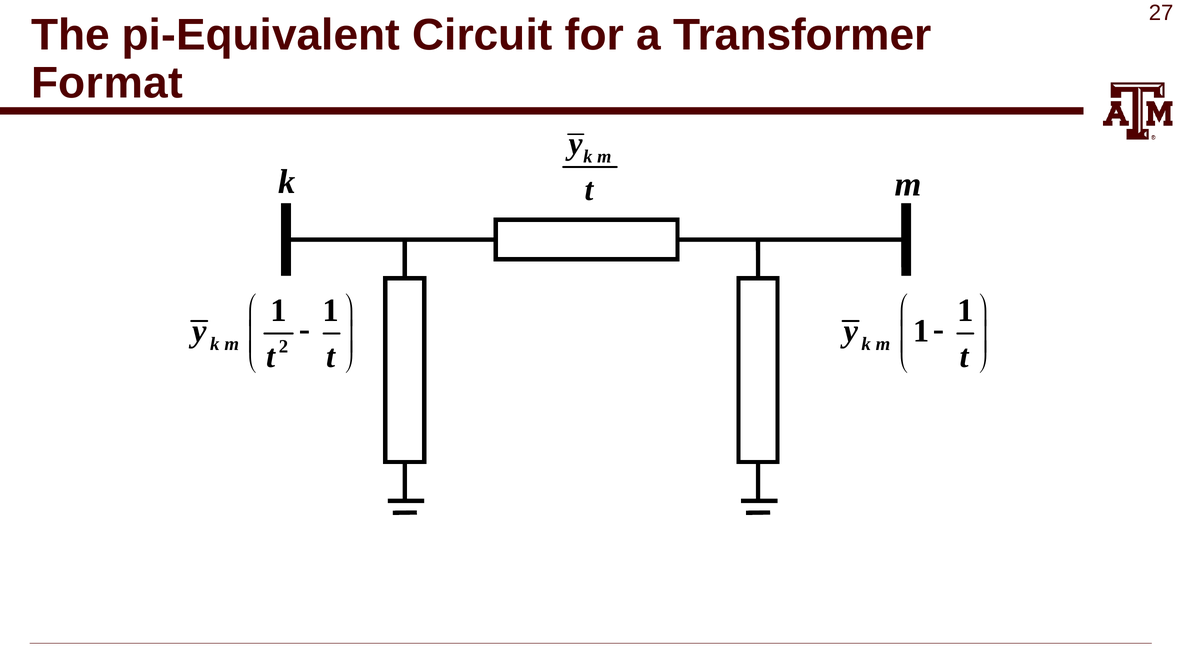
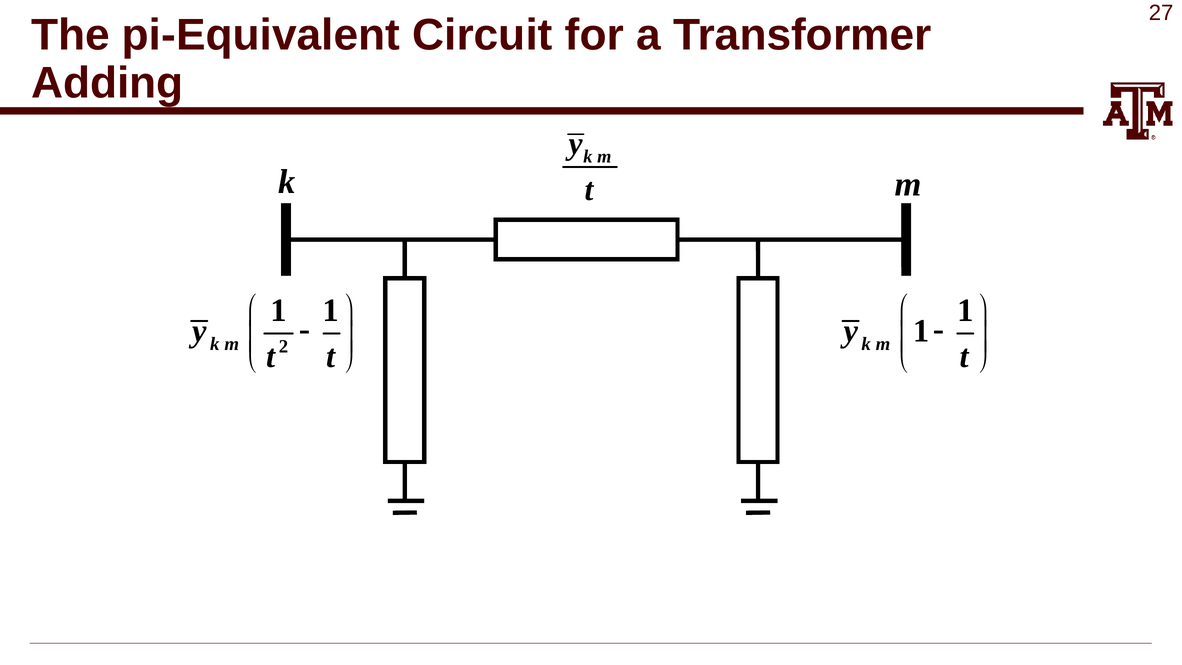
Format: Format -> Adding (107, 83)
